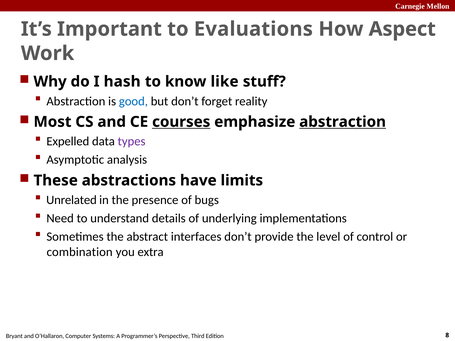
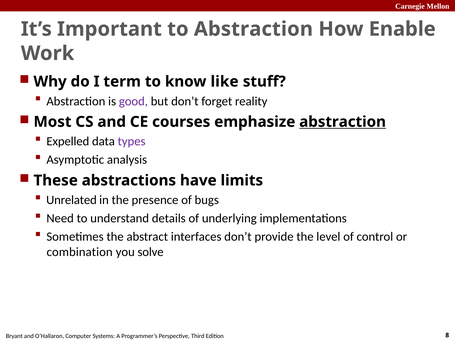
to Evaluations: Evaluations -> Abstraction (253, 29)
Aspect: Aspect -> Enable (402, 29)
hash: hash -> term (122, 82)
good colour: blue -> purple (133, 101)
courses underline: present -> none (181, 122)
extra: extra -> solve (151, 252)
